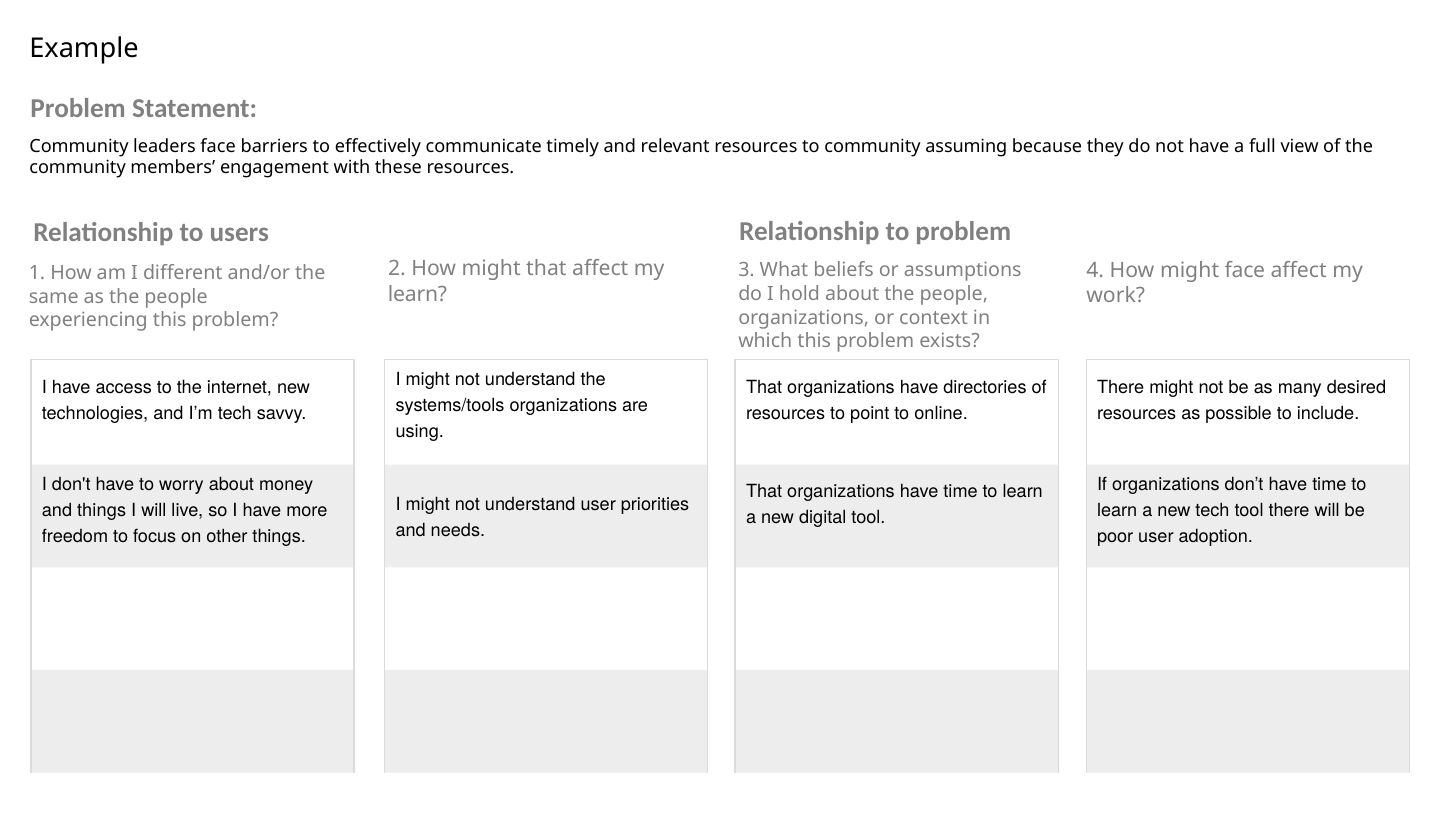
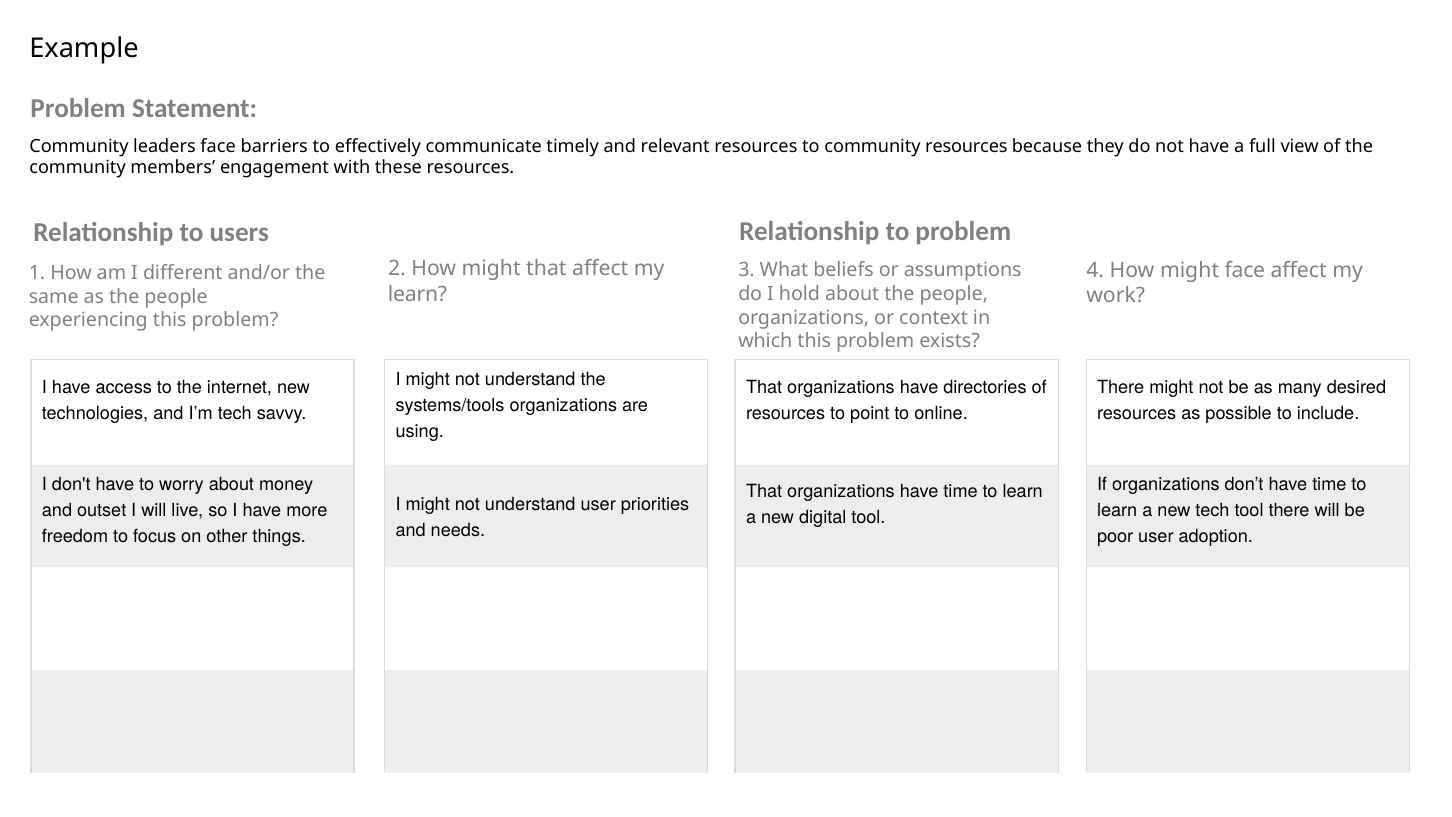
community assuming: assuming -> resources (966, 146)
and things: things -> outset (102, 511)
